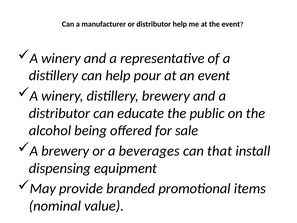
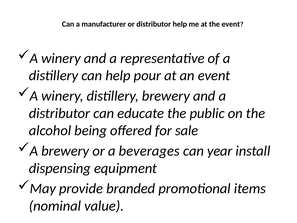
that: that -> year (220, 151)
